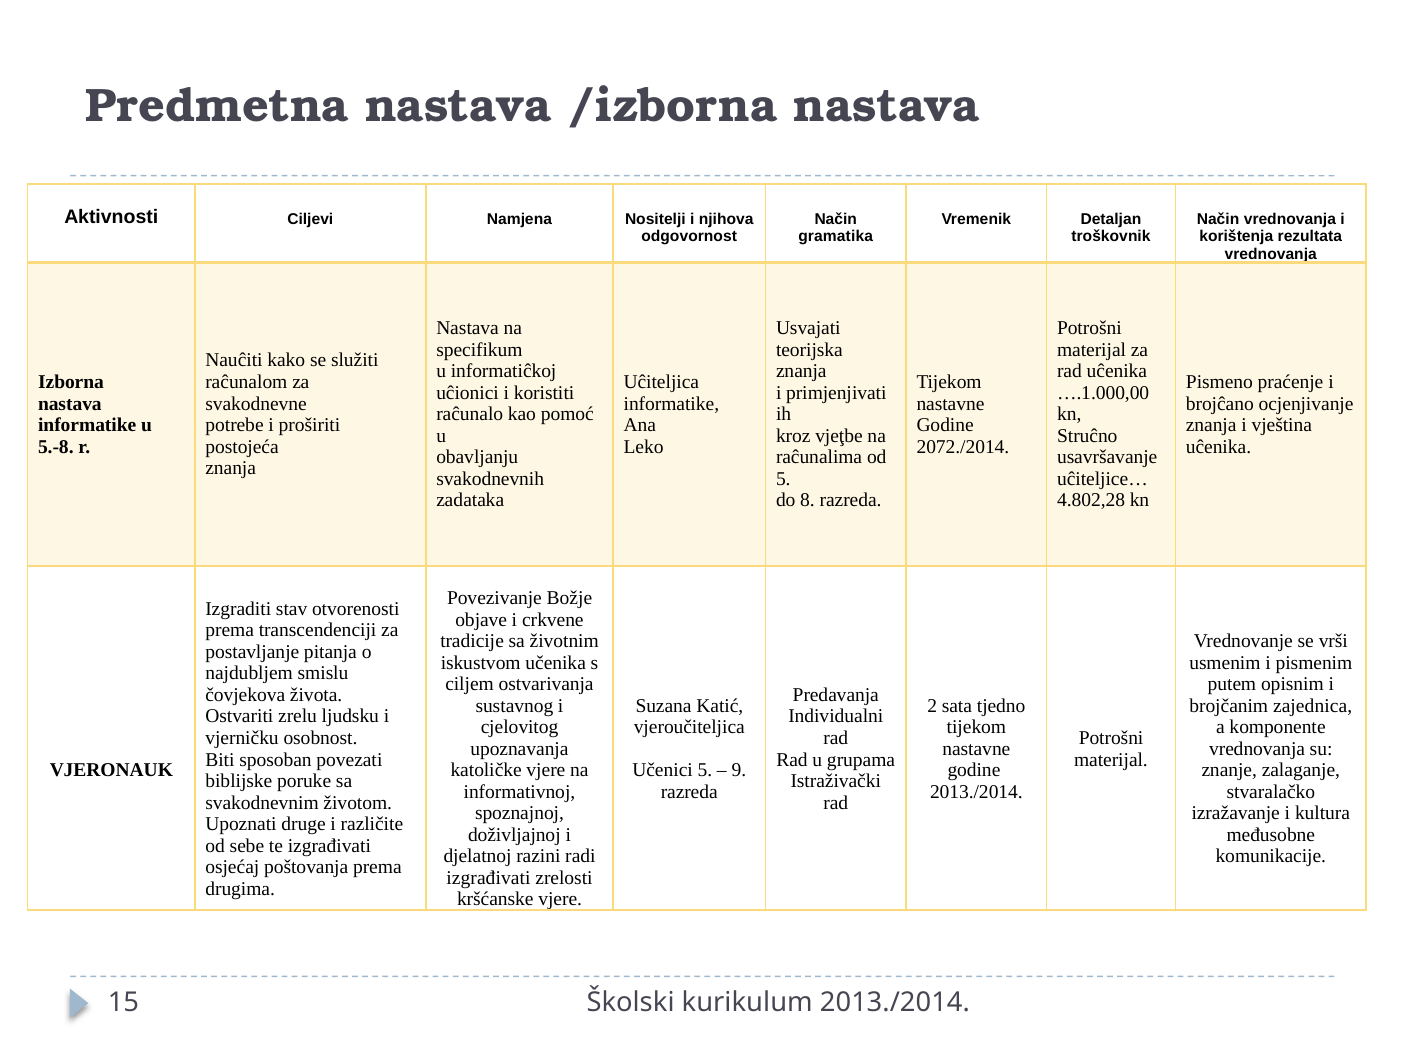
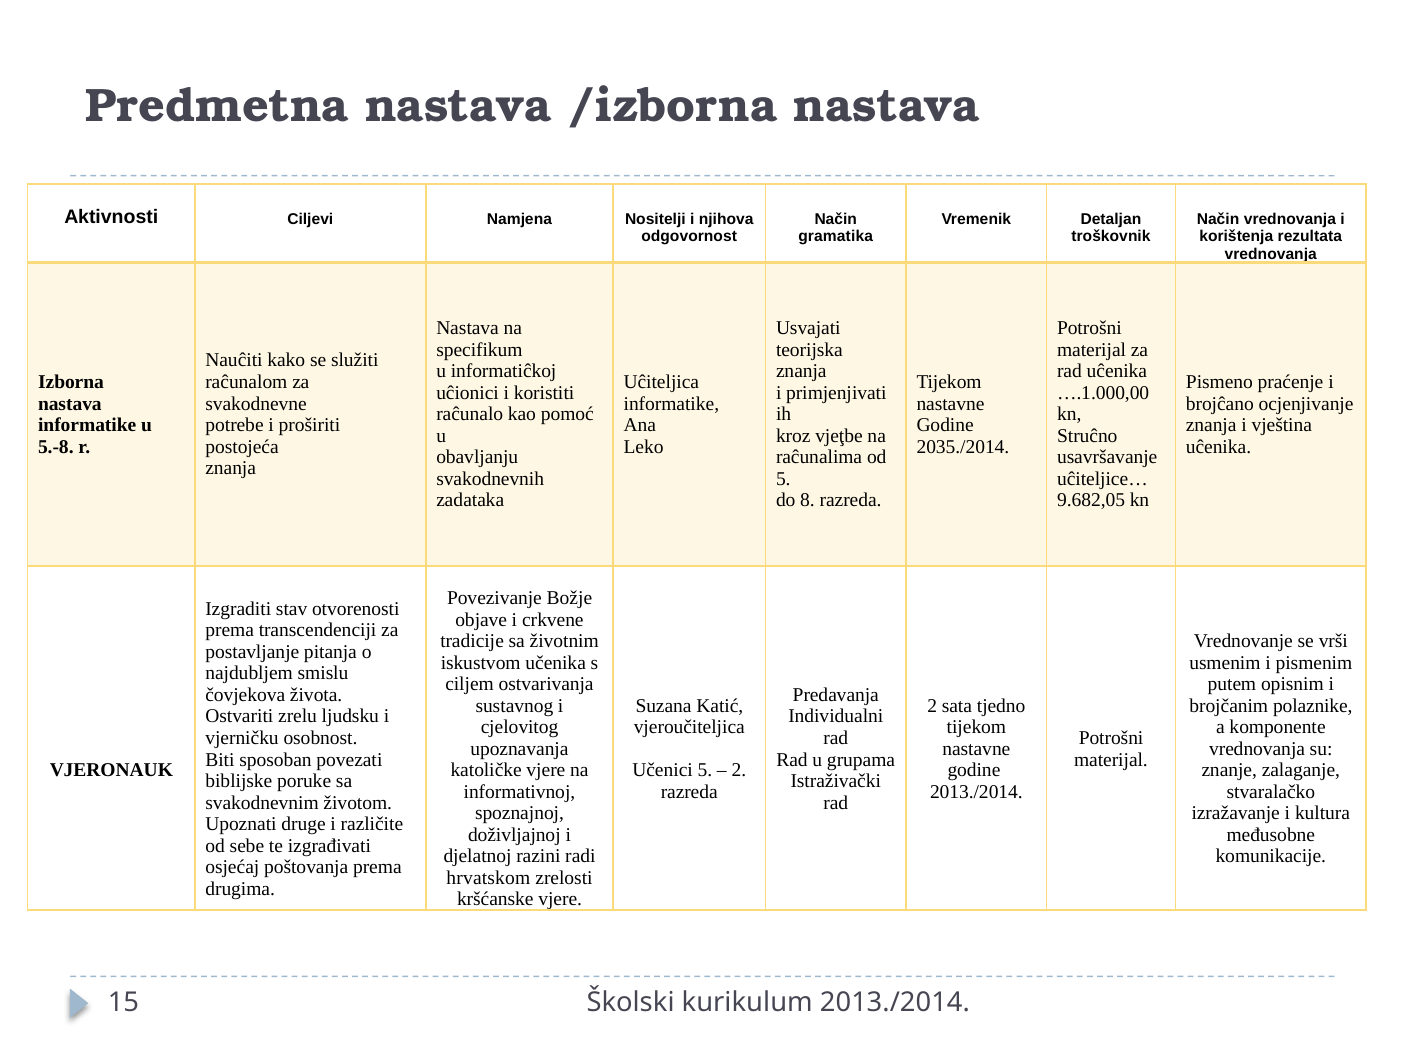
2072./2014: 2072./2014 -> 2035./2014 (963, 447)
4.802,28: 4.802,28 -> 9.682,05 (1091, 500)
zajednica: zajednica -> polaznike (1313, 706)
9: 9 -> 2 (739, 770)
izgrađivati: izgrađivati -> hrvatskom (488, 878)
